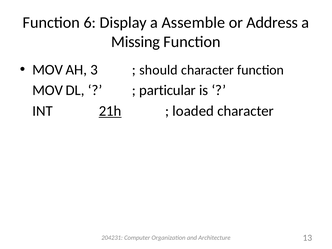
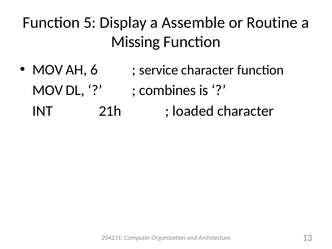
6: 6 -> 5 (90, 22)
Address: Address -> Routine (272, 22)
3: 3 -> 6 (94, 70)
should: should -> service (159, 70)
particular: particular -> combines (168, 90)
21h underline: present -> none (110, 111)
